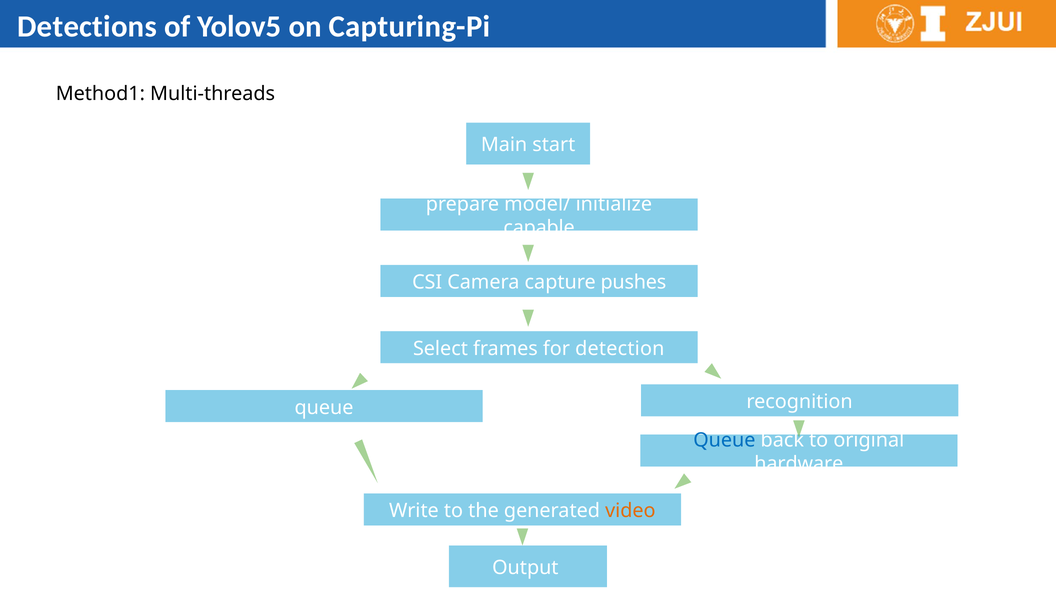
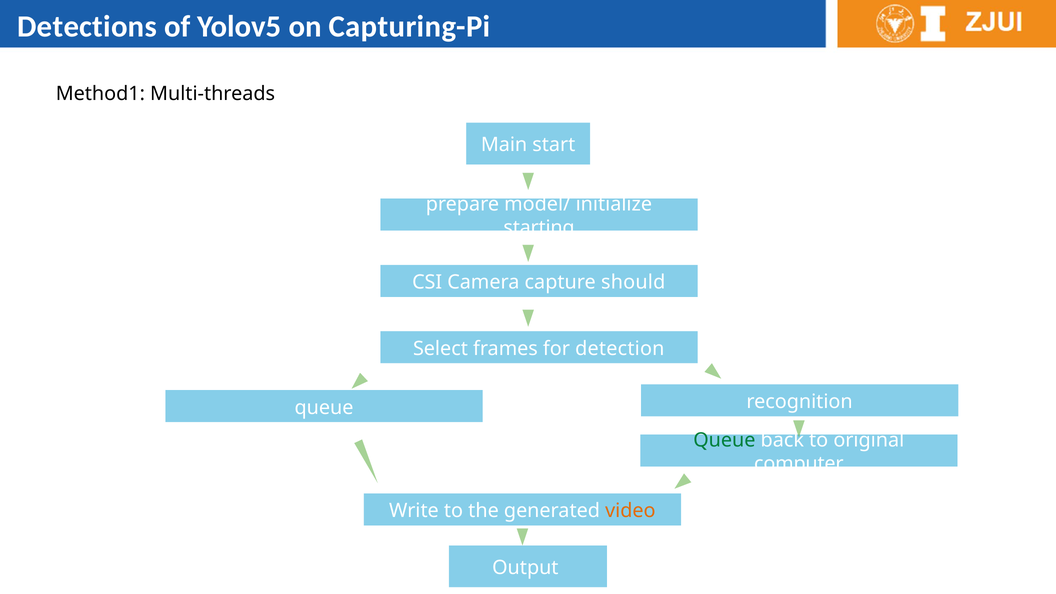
capable: capable -> starting (539, 228)
pushes: pushes -> should (633, 282)
Queue colour: blue -> green (724, 440)
hardware: hardware -> computer (799, 464)
